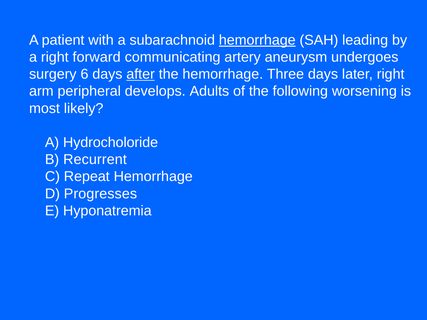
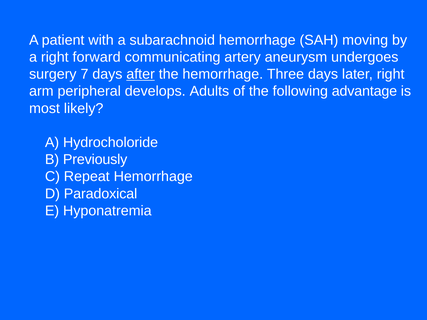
hemorrhage underline: present -> none (257, 40)
leading: leading -> moving (365, 40)
6: 6 -> 7 (84, 74)
worsening: worsening -> advantage (364, 91)
Recurrent: Recurrent -> Previously (95, 160)
Progresses: Progresses -> Paradoxical (101, 194)
